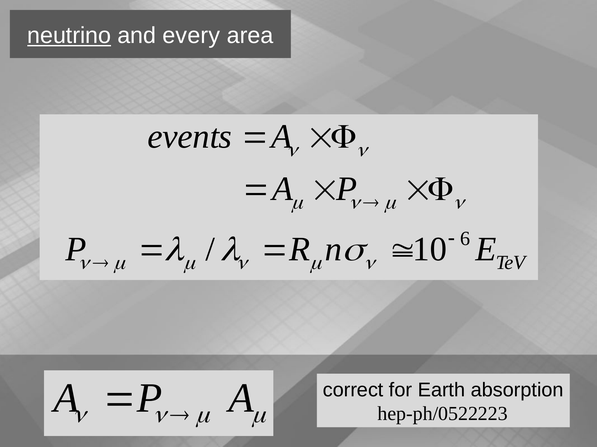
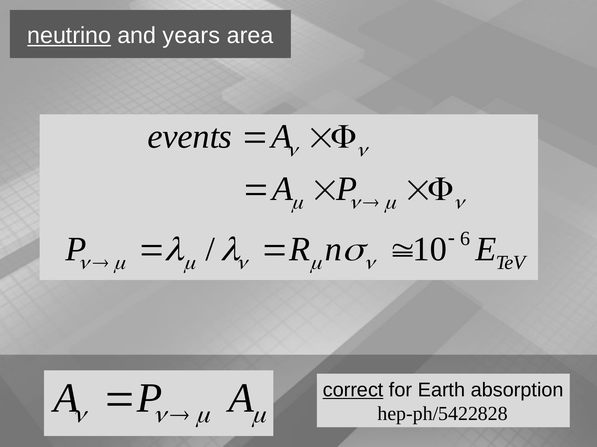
every: every -> years (191, 36)
correct underline: none -> present (353, 391)
hep-ph/0522223: hep-ph/0522223 -> hep-ph/5422828 (443, 414)
